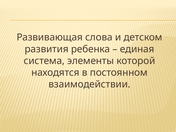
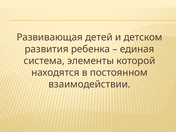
слова: слова -> детей (99, 37)
